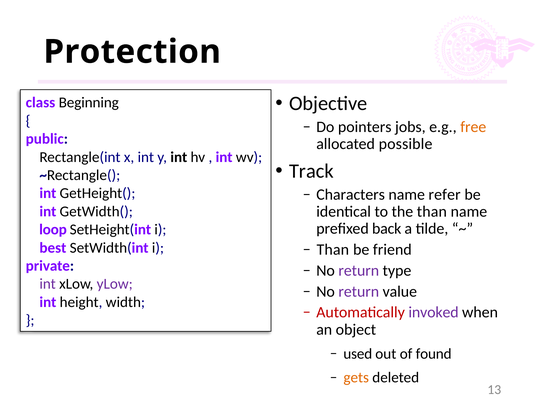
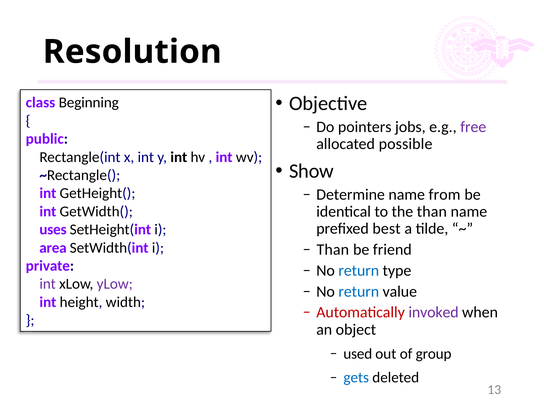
Protection: Protection -> Resolution (132, 52)
free colour: orange -> purple (473, 127)
Track: Track -> Show (311, 171)
Characters: Characters -> Determine (351, 194)
refer: refer -> from (445, 194)
back: back -> best (387, 229)
loop: loop -> uses (53, 230)
best: best -> area (53, 248)
return colour: purple -> blue (359, 271)
return colour: purple -> blue (359, 291)
found: found -> group (434, 354)
gets colour: orange -> blue (356, 378)
